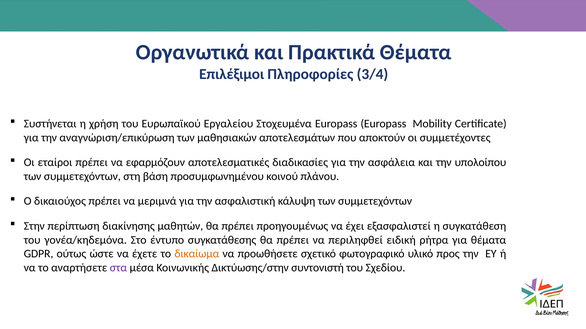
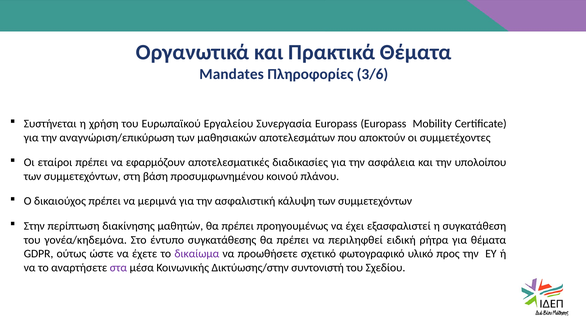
Επιλέξιμοι: Επιλέξιμοι -> Mandates (232, 74)
3/4: 3/4 -> 3/6 (372, 74)
Στοχευμένα: Στοχευμένα -> Συνεργασία (284, 124)
δικαίωμα colour: orange -> purple (197, 254)
